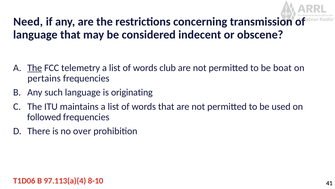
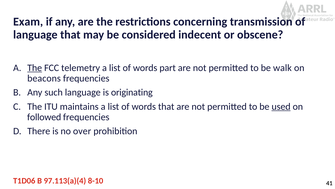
Need: Need -> Exam (28, 22)
club: club -> part (168, 68)
boat: boat -> walk (282, 68)
pertains: pertains -> beacons (44, 78)
used underline: none -> present (281, 106)
